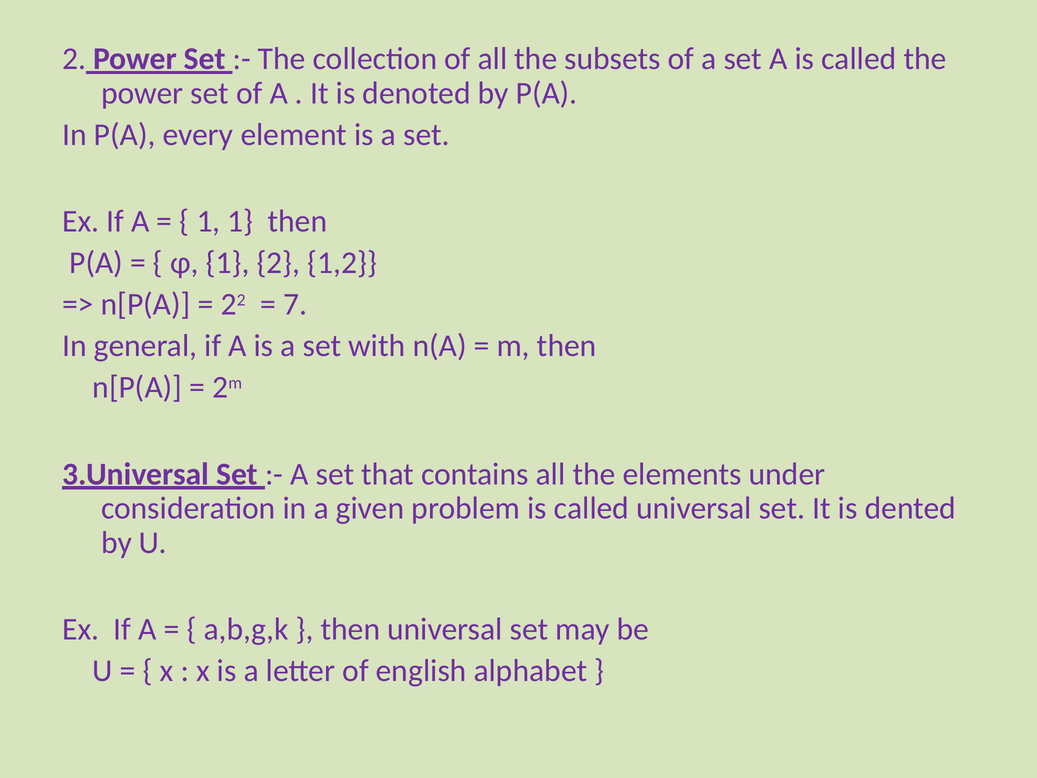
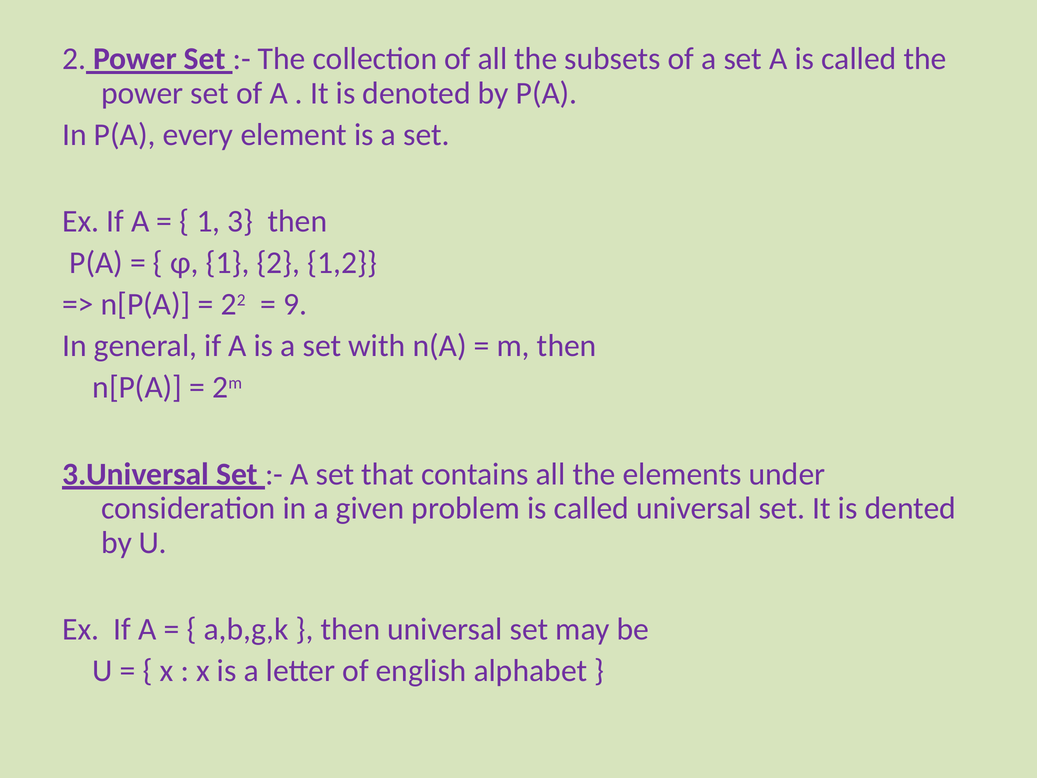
1 1: 1 -> 3 (240, 221)
7: 7 -> 9 (295, 304)
